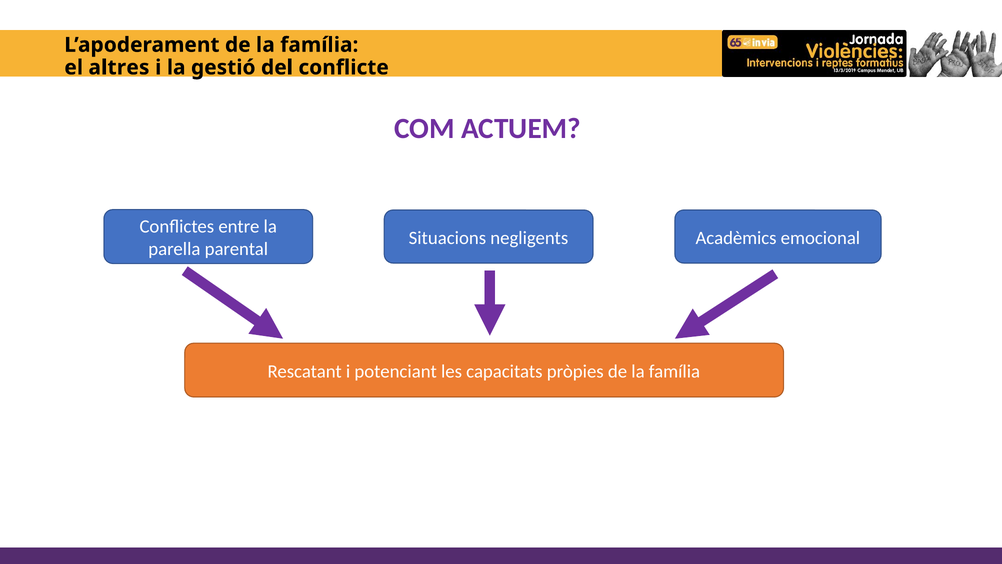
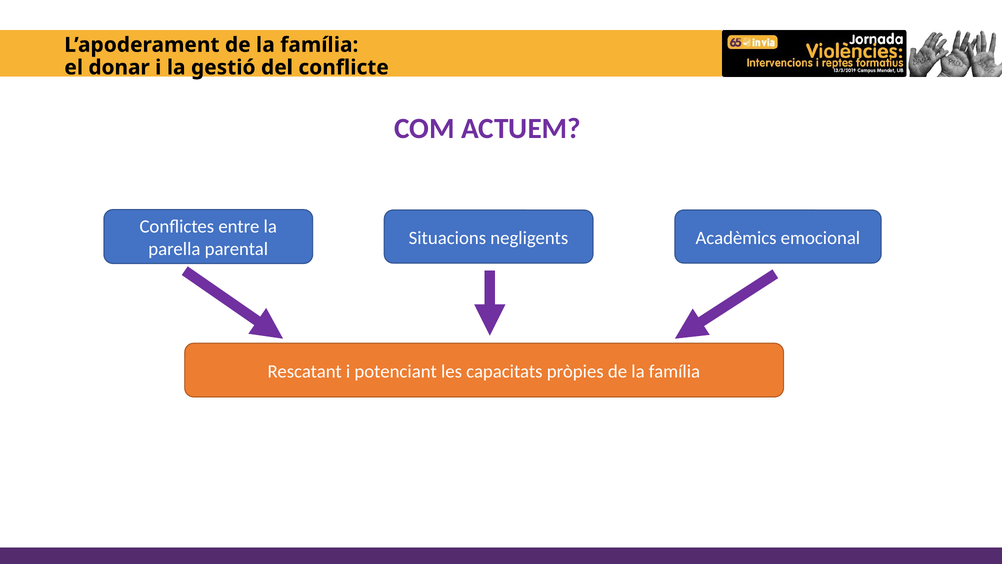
altres: altres -> donar (119, 67)
